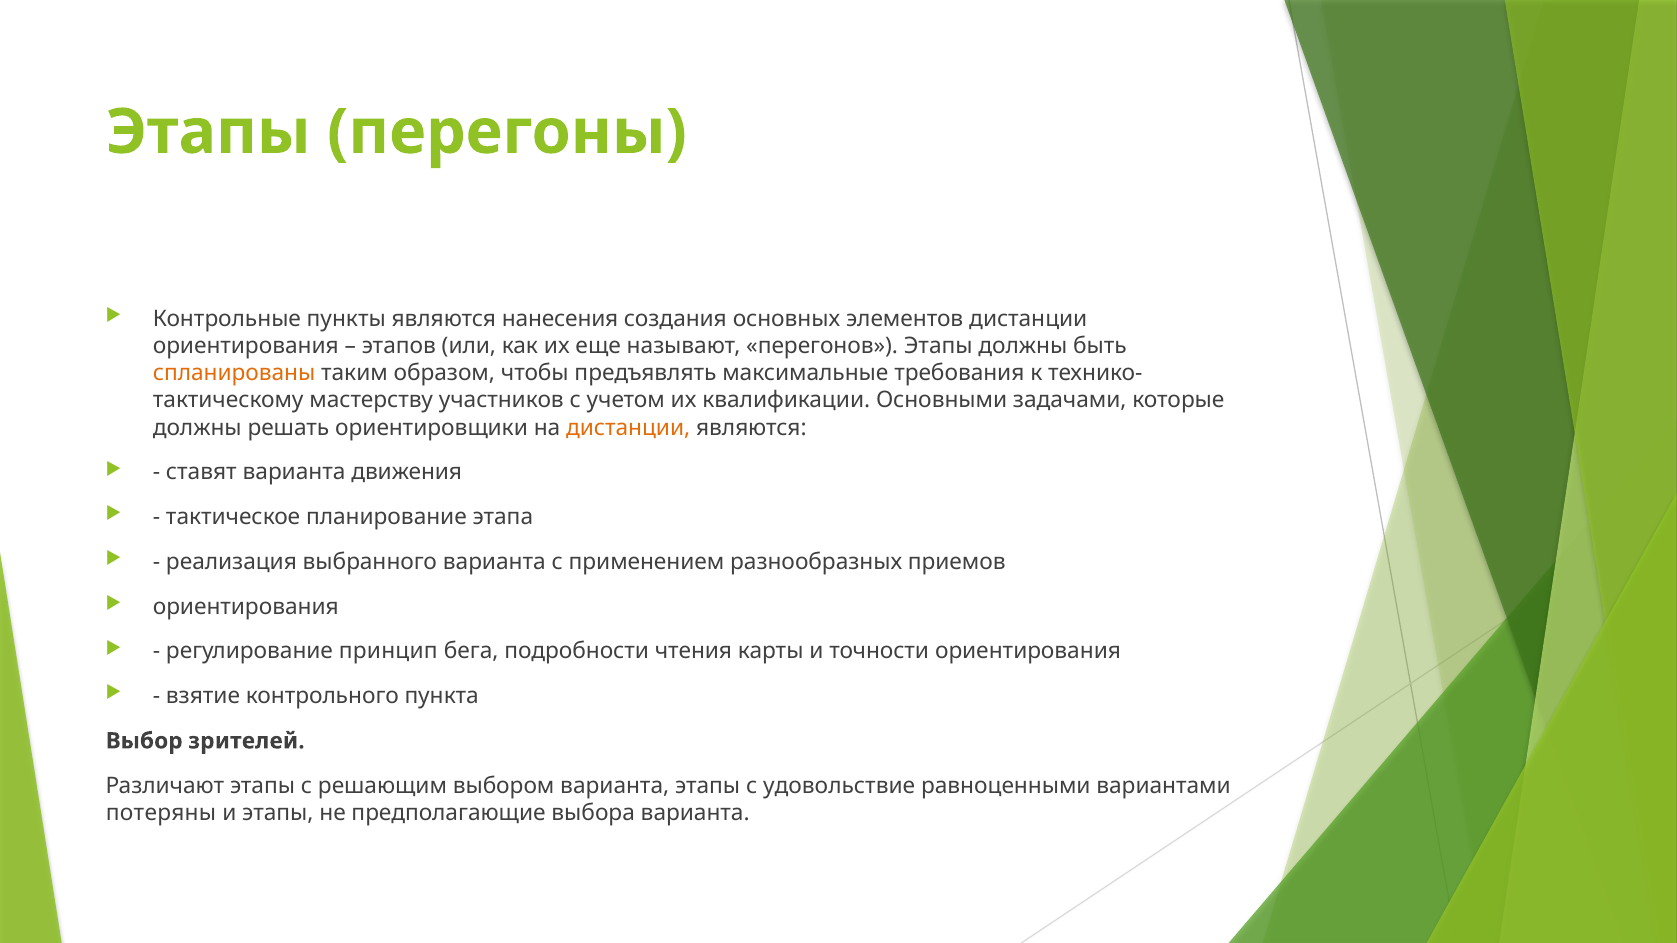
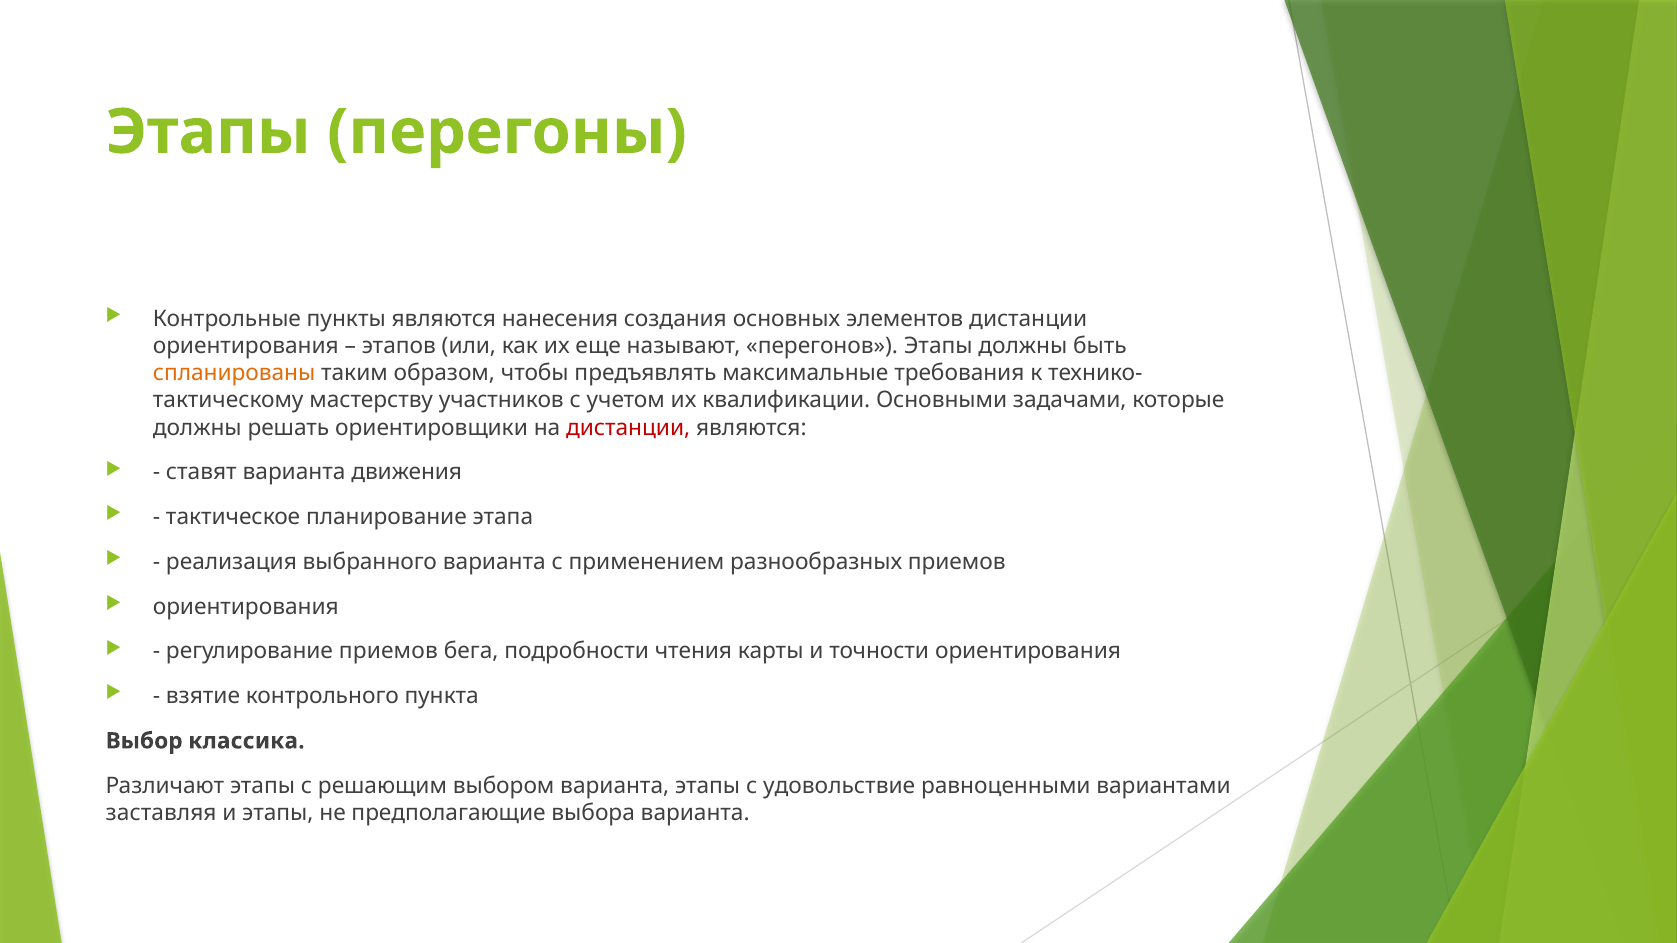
дистанции colour: orange -> red (628, 428)
регулирование принцип: принцип -> приемов (388, 652)
зрителей: зрителей -> классика (246, 741)
потеряны: потеряны -> заставляя (161, 813)
